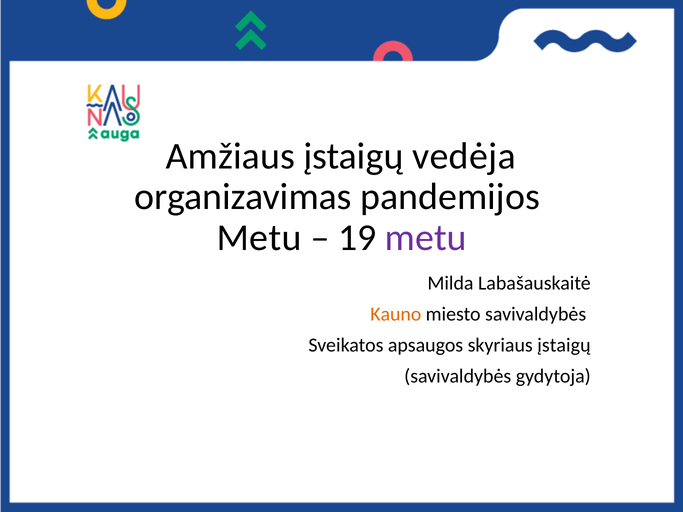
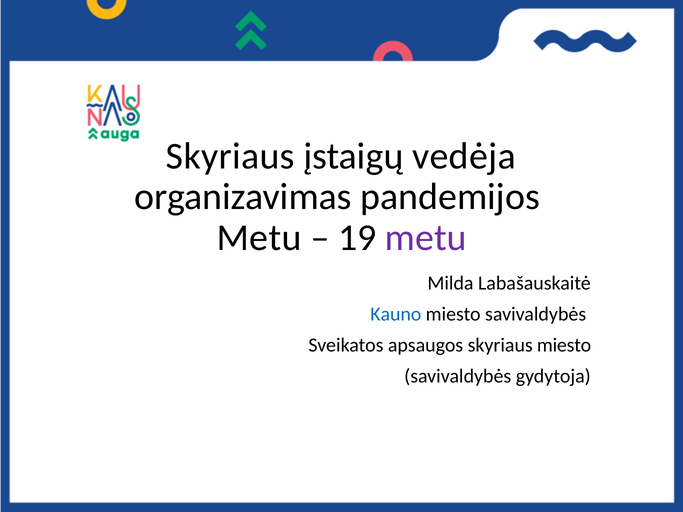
Amžiaus: Amžiaus -> Skyriaus (230, 156)
Kauno colour: orange -> blue (396, 314)
skyriaus įstaigų: įstaigų -> miesto (564, 345)
